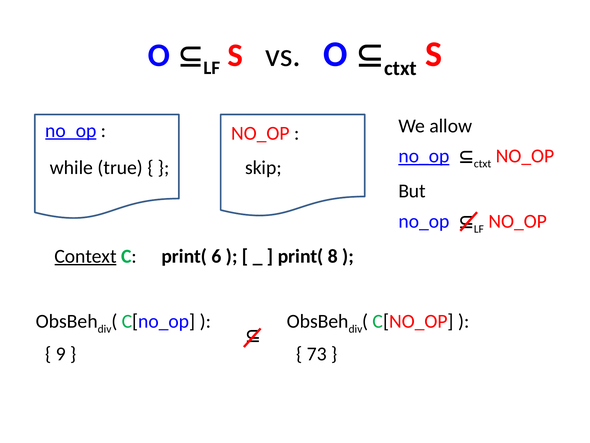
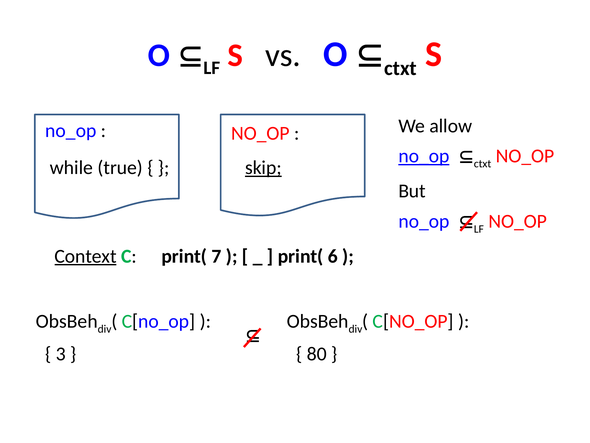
no_op underline: present -> none (71, 130)
skip underline: none -> present (263, 168)
6: 6 -> 7 (216, 256)
8: 8 -> 6 (333, 256)
9: 9 -> 3 (61, 353)
73: 73 -> 80 (317, 353)
